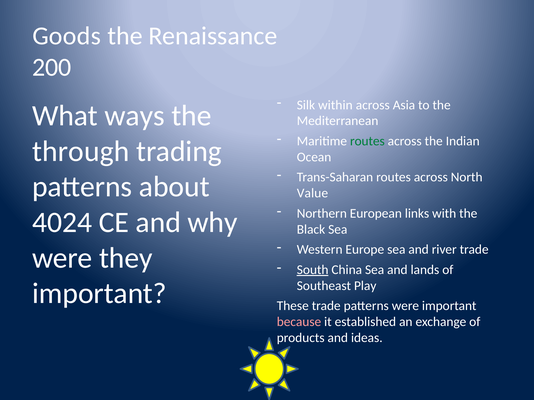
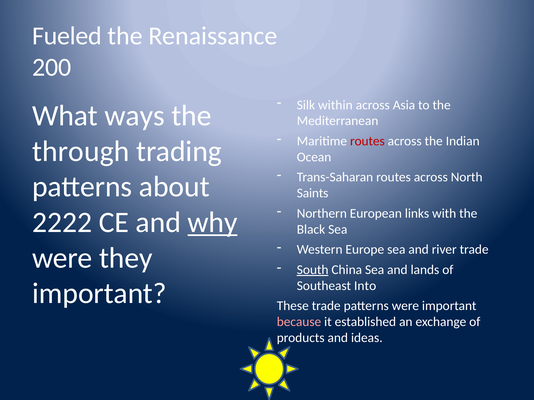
Goods: Goods -> Fueled (67, 36)
routes colour: green -> red (367, 141)
Value: Value -> Saints (313, 193)
4024: 4024 -> 2222 (62, 223)
why underline: none -> present (213, 223)
Play: Play -> Into (365, 286)
